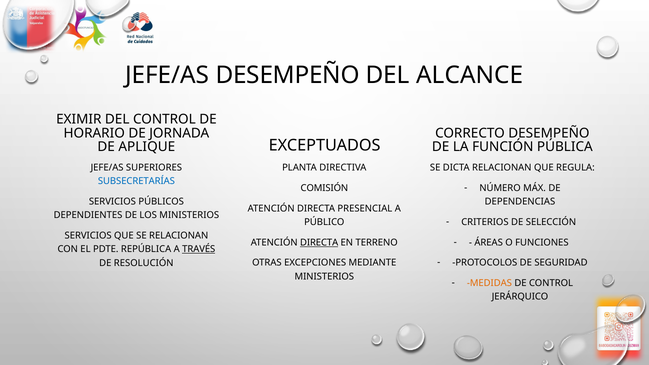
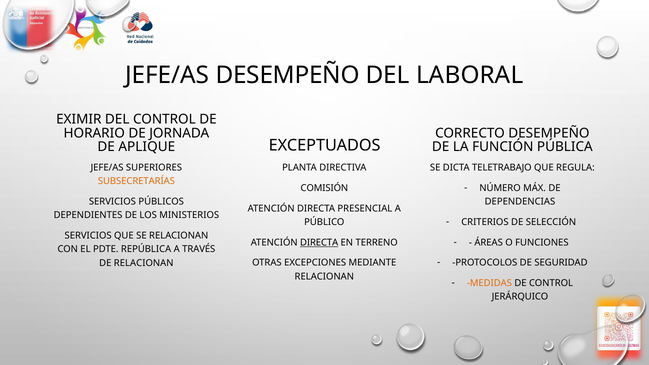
ALCANCE: ALCANCE -> LABORAL (470, 75)
DICTA RELACIONAN: RELACIONAN -> TELETRABAJO (502, 168)
SUBSECRETARÍAS colour: blue -> orange (136, 181)
TRAVÉS underline: present -> none (199, 249)
DE RESOLUCIÓN: RESOLUCIÓN -> RELACIONAN (144, 263)
MINISTERIOS: MINISTERIOS -> RELACIONAN (324, 277)
